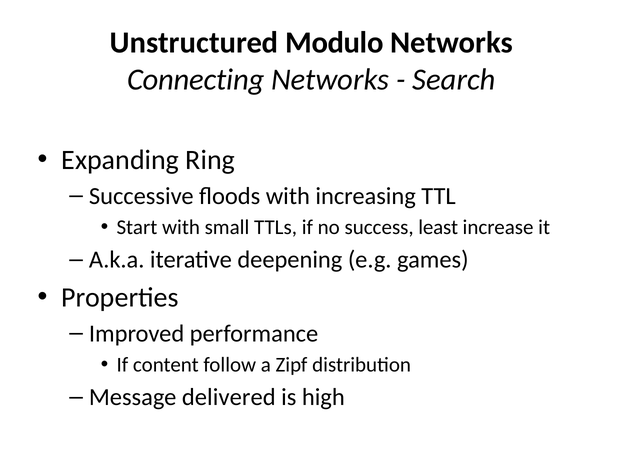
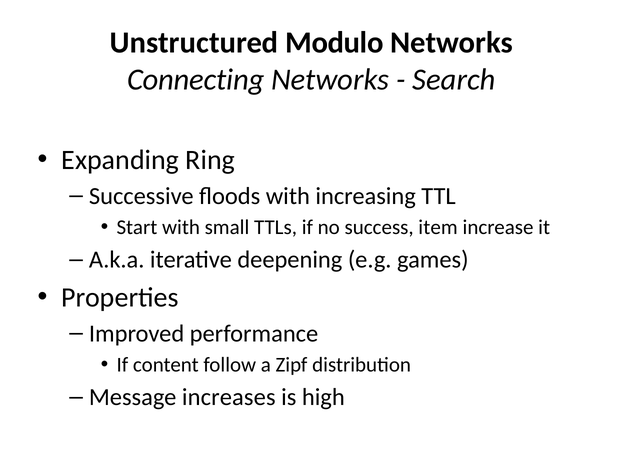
least: least -> item (438, 227)
delivered: delivered -> increases (229, 397)
